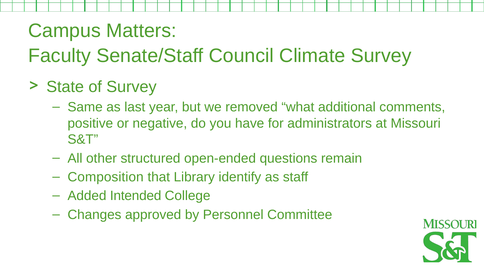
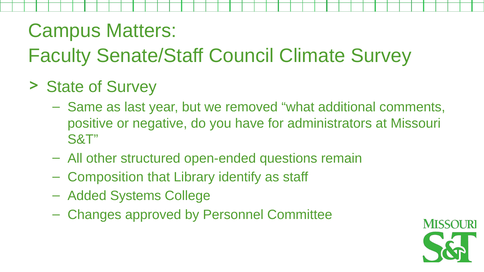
Intended: Intended -> Systems (136, 196)
